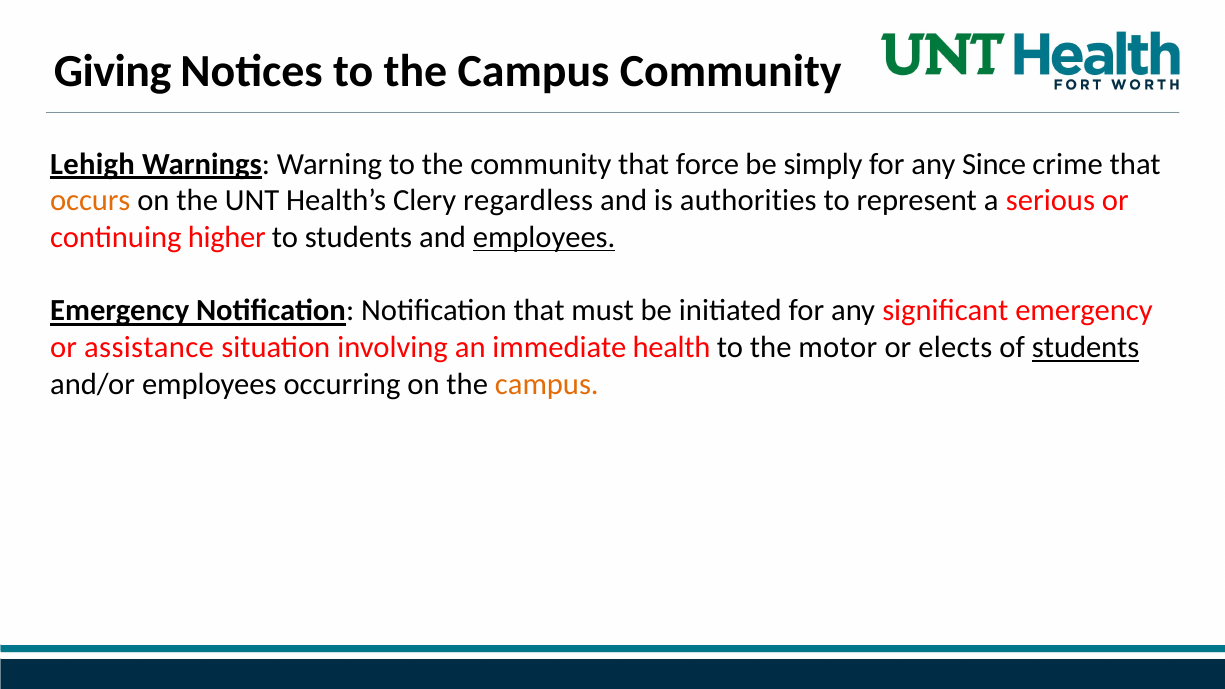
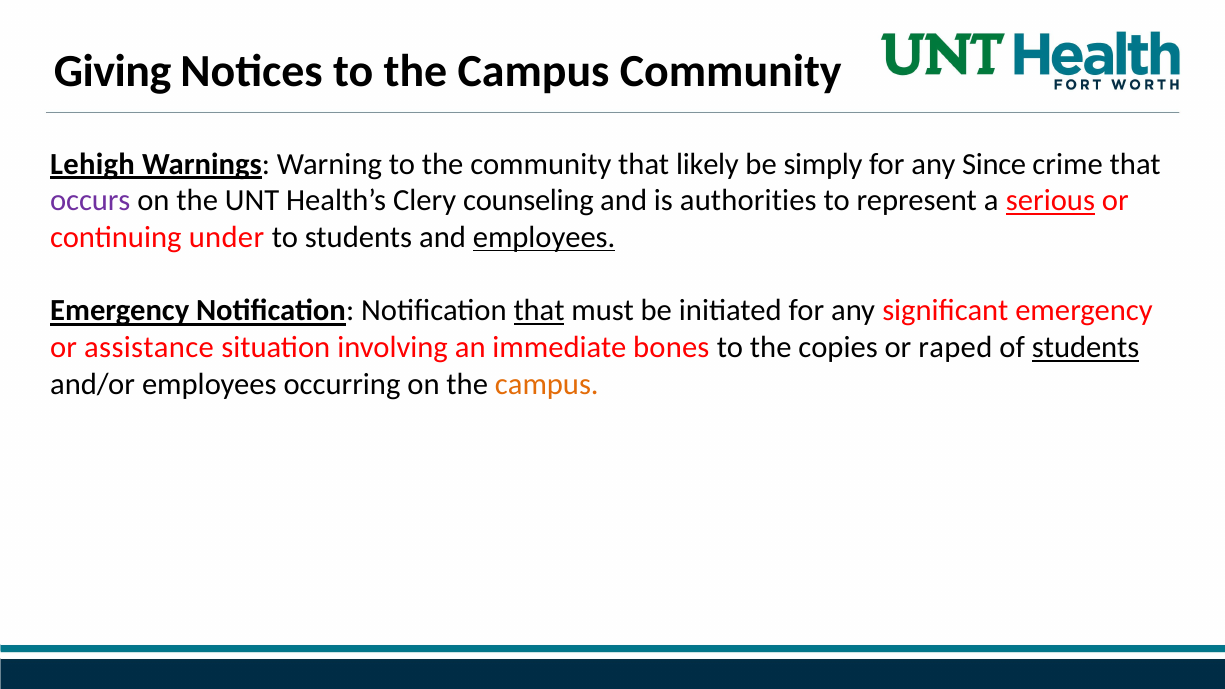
force: force -> likely (707, 164)
occurs colour: orange -> purple (90, 201)
regardless: regardless -> counseling (528, 201)
serious underline: none -> present (1050, 201)
higher: higher -> under (227, 237)
that underline: none -> present (539, 311)
health: health -> bones (671, 348)
motor: motor -> copies (838, 348)
elects: elects -> raped (955, 348)
